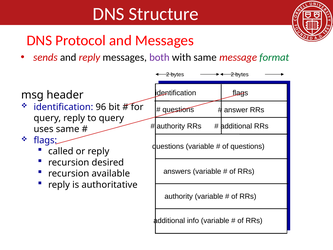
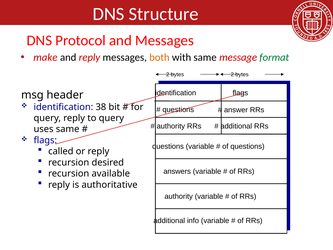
sends: sends -> make (45, 57)
both colour: purple -> orange (159, 57)
96: 96 -> 38 (101, 107)
